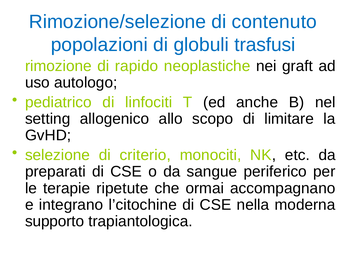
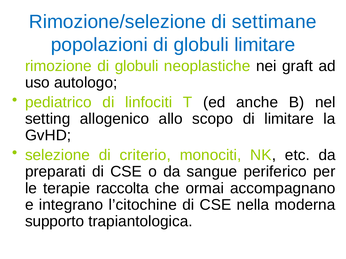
contenuto: contenuto -> settimane (274, 22)
globuli trasfusi: trasfusi -> limitare (265, 45)
rimozione di rapido: rapido -> globuli (137, 66)
ripetute: ripetute -> raccolta (122, 189)
